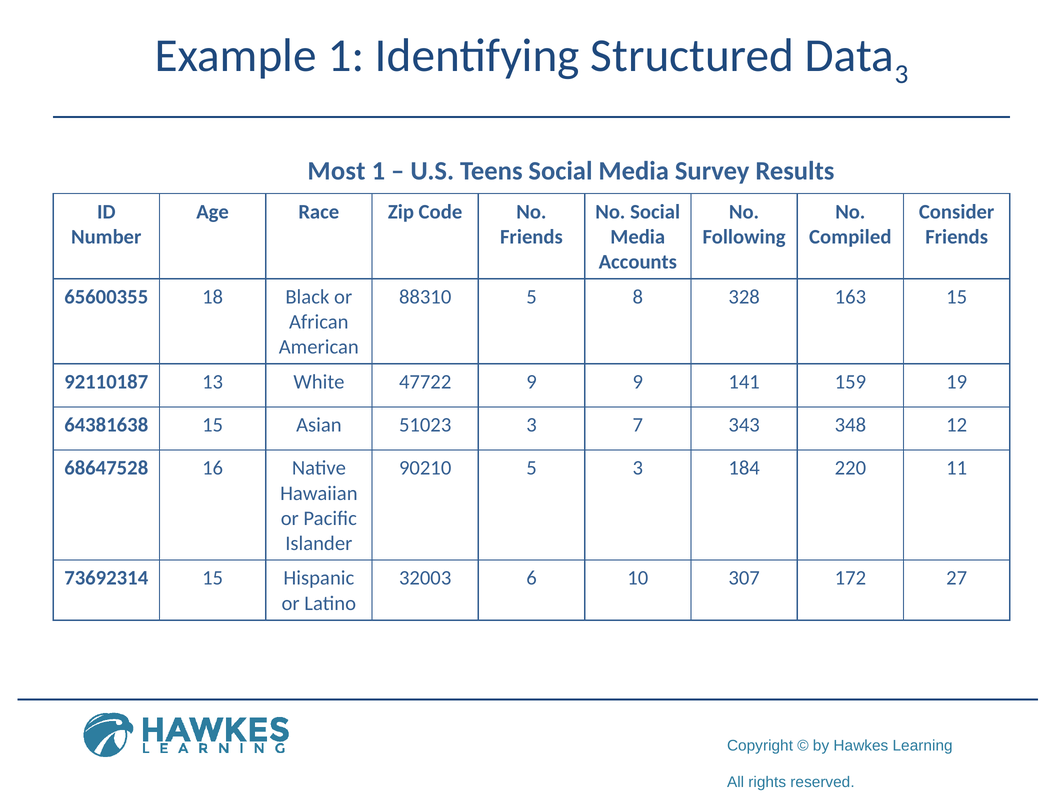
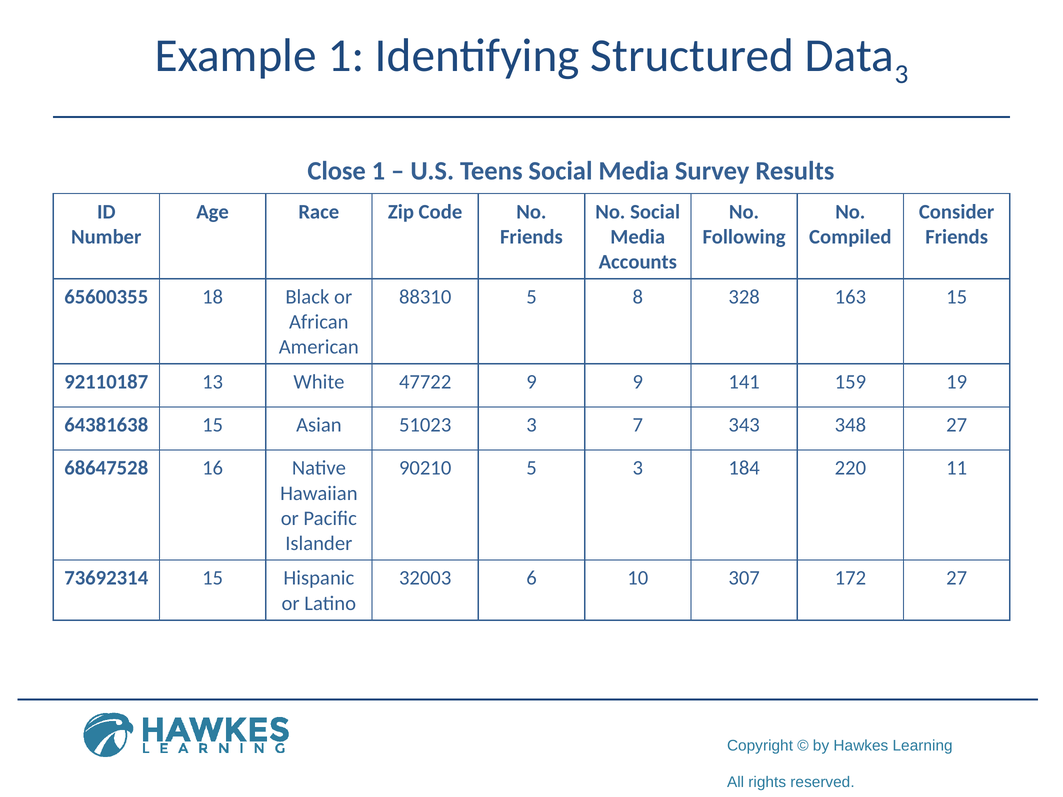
Most: Most -> Close (337, 171)
348 12: 12 -> 27 (957, 425)
